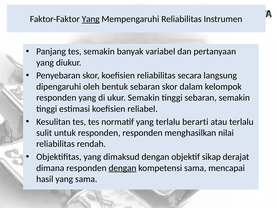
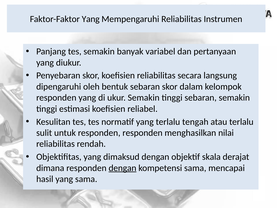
Yang underline: present -> none (91, 19)
berarti: berarti -> tengah (195, 122)
sikap: sikap -> skala (211, 157)
